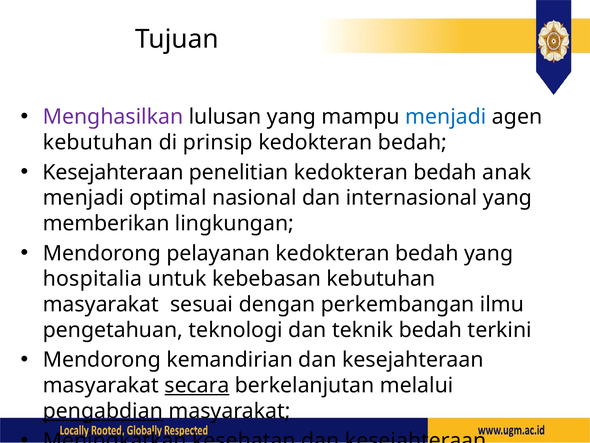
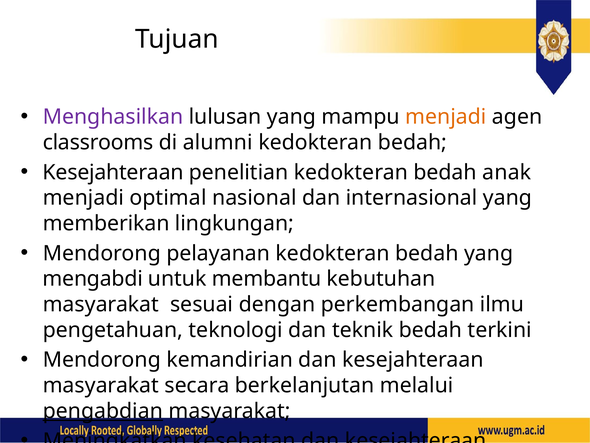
menjadi colour: blue -> orange (446, 117)
kebutuhan: kebutuhan -> classrooms (98, 142)
prinsip: prinsip -> alumni (218, 142)
hospitalia: hospitalia -> mengabdi (93, 279)
kebebasan: kebebasan -> membantu (267, 279)
secara underline: present -> none (197, 385)
